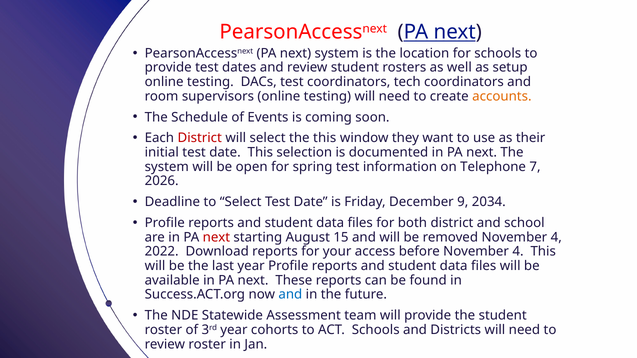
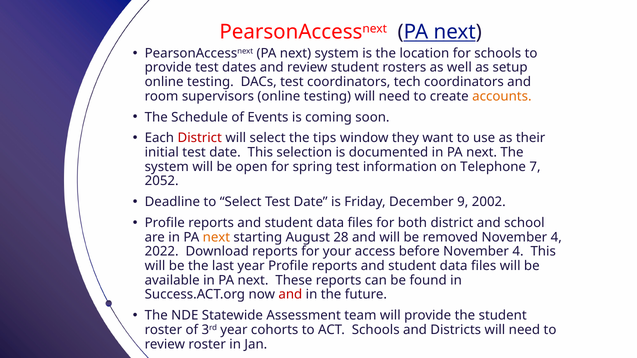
the this: this -> tips (325, 138)
2026: 2026 -> 2052 (162, 181)
2034: 2034 -> 2002 (489, 202)
next colour: red -> orange (216, 237)
15: 15 -> 28 (341, 237)
and colour: blue -> red (290, 295)
